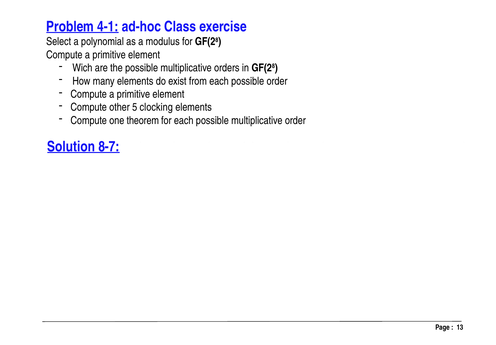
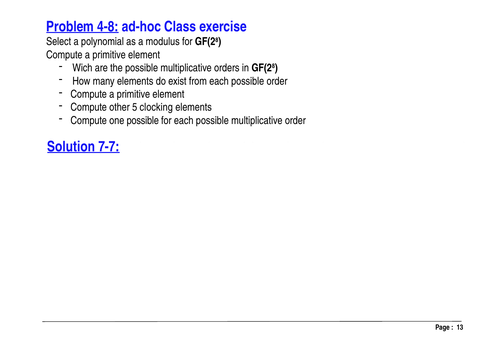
4-1: 4-1 -> 4-8 (108, 27)
one theorem: theorem -> possible (143, 120)
8-7: 8-7 -> 7-7 (109, 146)
